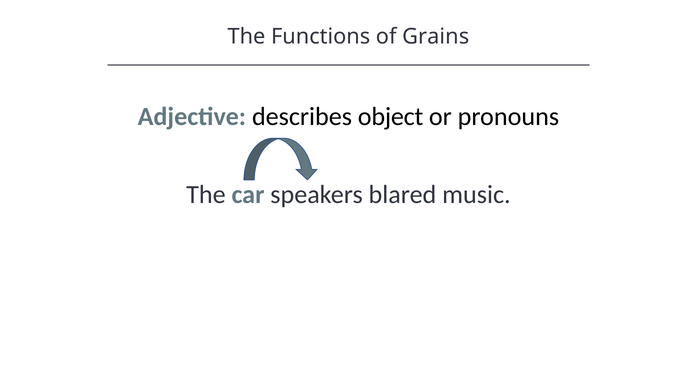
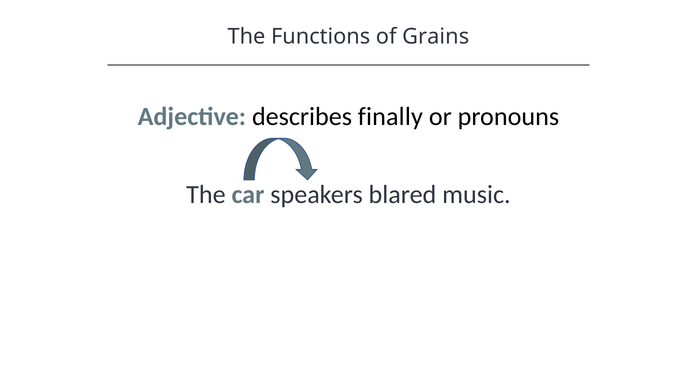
object: object -> finally (390, 117)
